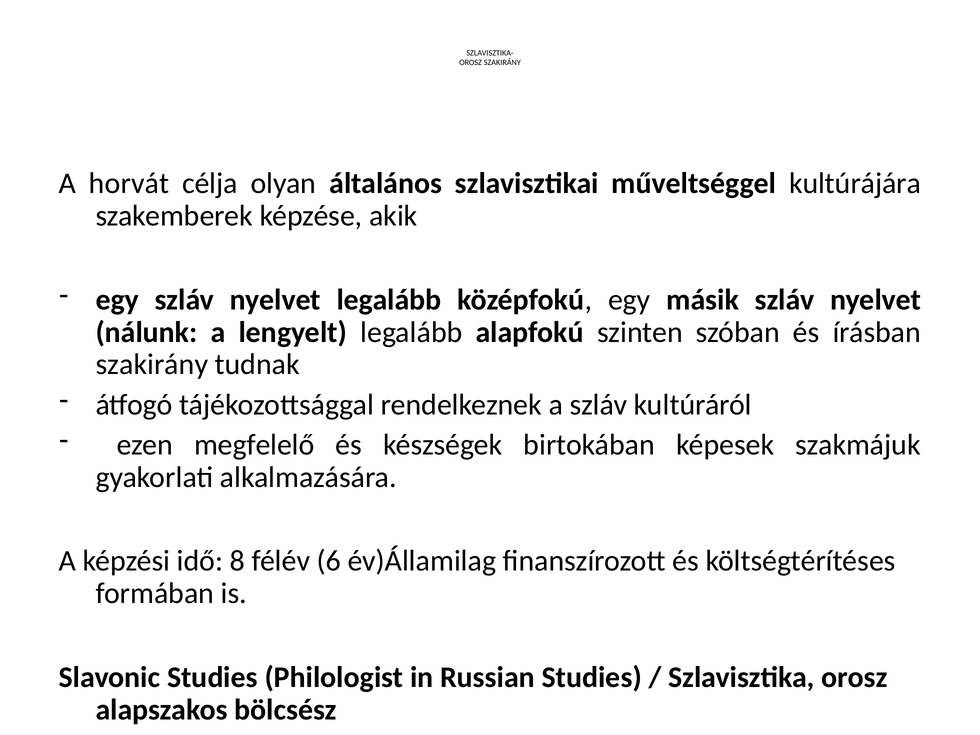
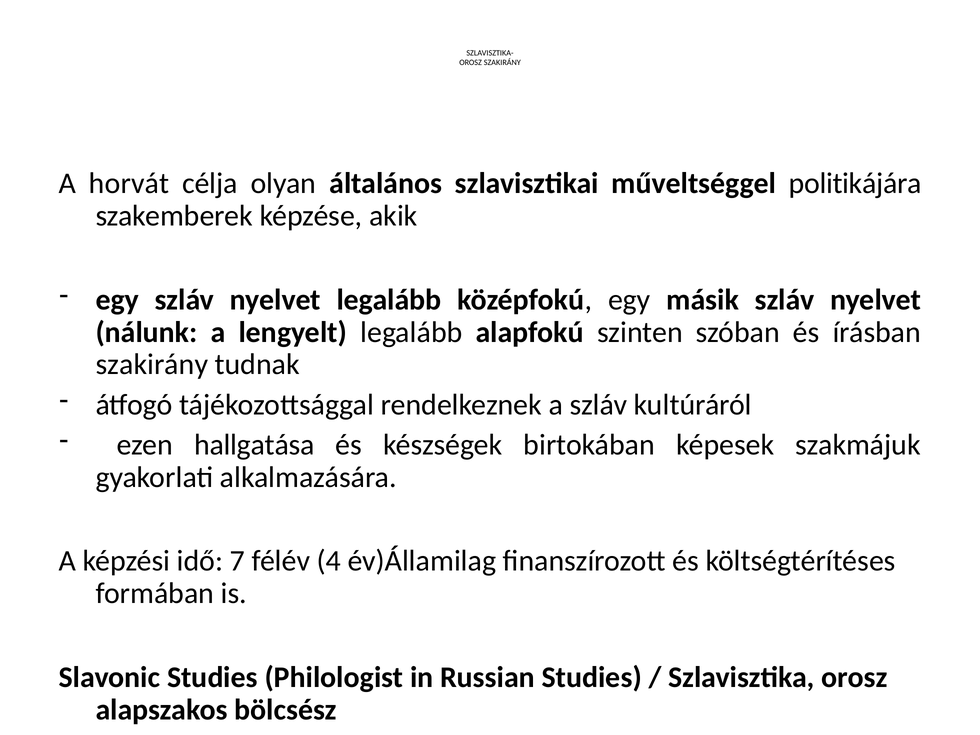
kultúrájára: kultúrájára -> politikájára (855, 184)
megfelelő: megfelelő -> hallgatása (254, 445)
8: 8 -> 7 (237, 561)
6: 6 -> 4 (329, 561)
